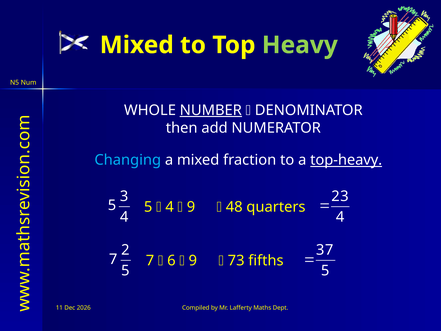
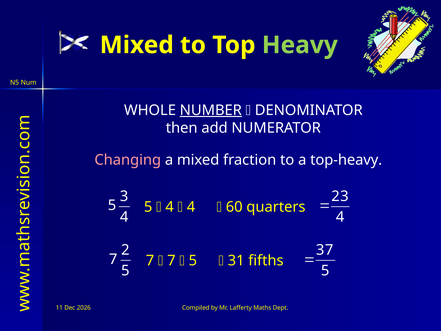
Changing colour: light blue -> pink (128, 160)
top-heavy underline: present -> none (346, 160)
48: 48 -> 60 (234, 207)
9: 9 -> 4 (191, 207)
73: 73 -> 31 (236, 261)
6: 6 -> 7 (171, 261)
9: 9 -> 5 (193, 261)
